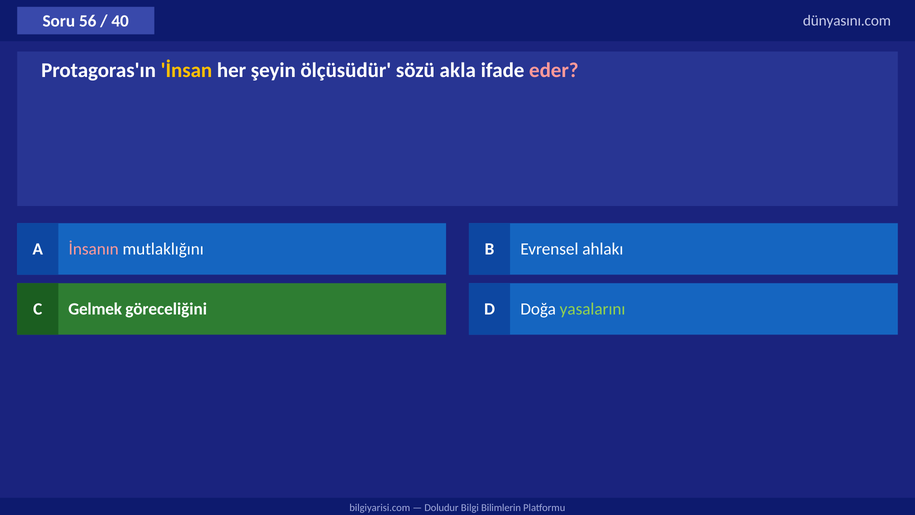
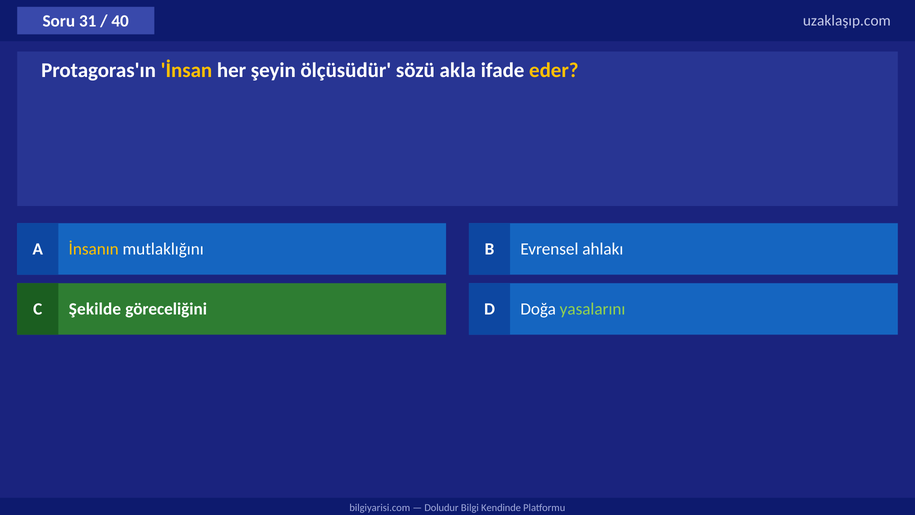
56: 56 -> 31 (88, 21)
dünyasını.com: dünyasını.com -> uzaklaşıp.com (847, 21)
eder colour: pink -> yellow (554, 70)
İnsanın colour: pink -> yellow (94, 249)
Gelmek: Gelmek -> Şekilde (95, 309)
Bilimlerin: Bilimlerin -> Kendinde (501, 508)
